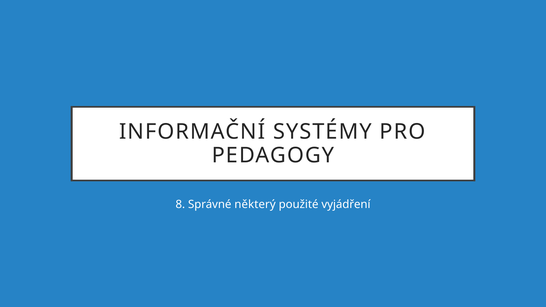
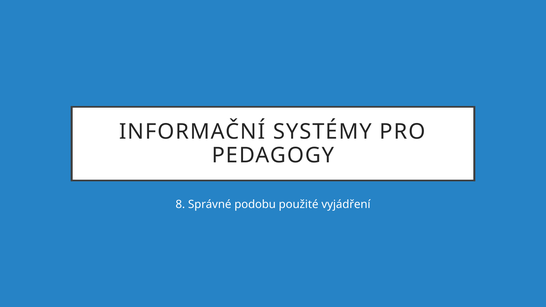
některý: některý -> podobu (255, 205)
